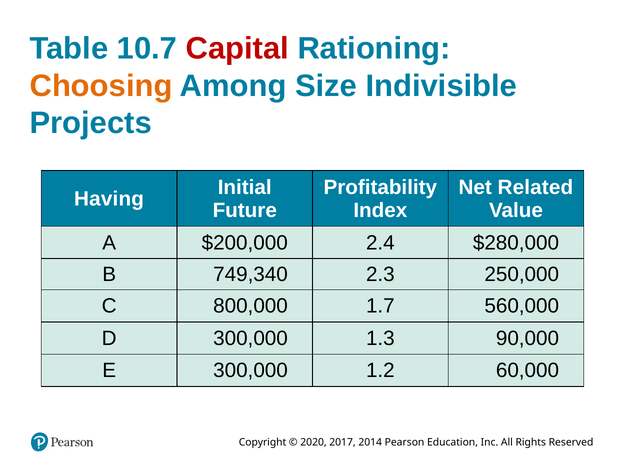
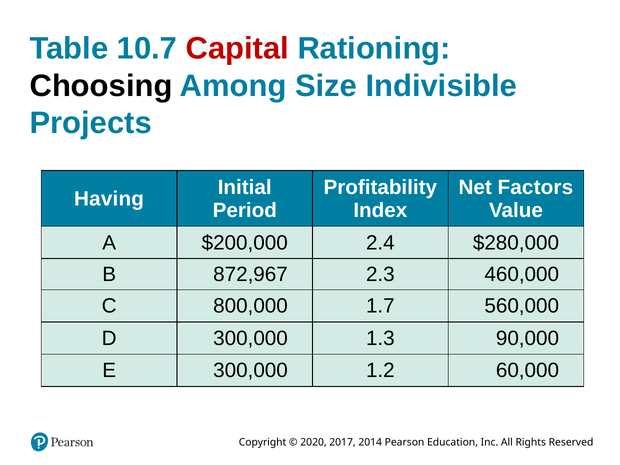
Choosing colour: orange -> black (101, 86)
Related: Related -> Factors (535, 187)
Future: Future -> Period (245, 210)
749,340: 749,340 -> 872,967 (251, 274)
250,000: 250,000 -> 460,000 (522, 274)
